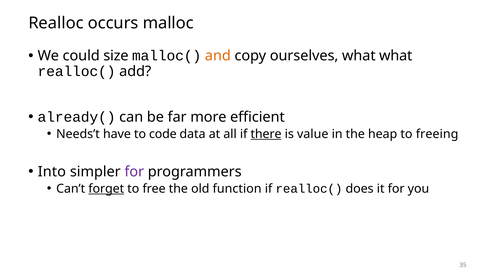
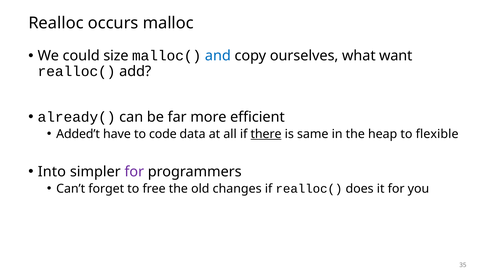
and colour: orange -> blue (218, 56)
what what: what -> want (396, 56)
Needs’t: Needs’t -> Added’t (78, 134)
value: value -> same (313, 134)
freeing: freeing -> flexible (437, 134)
forget underline: present -> none (106, 189)
function: function -> changes (237, 189)
